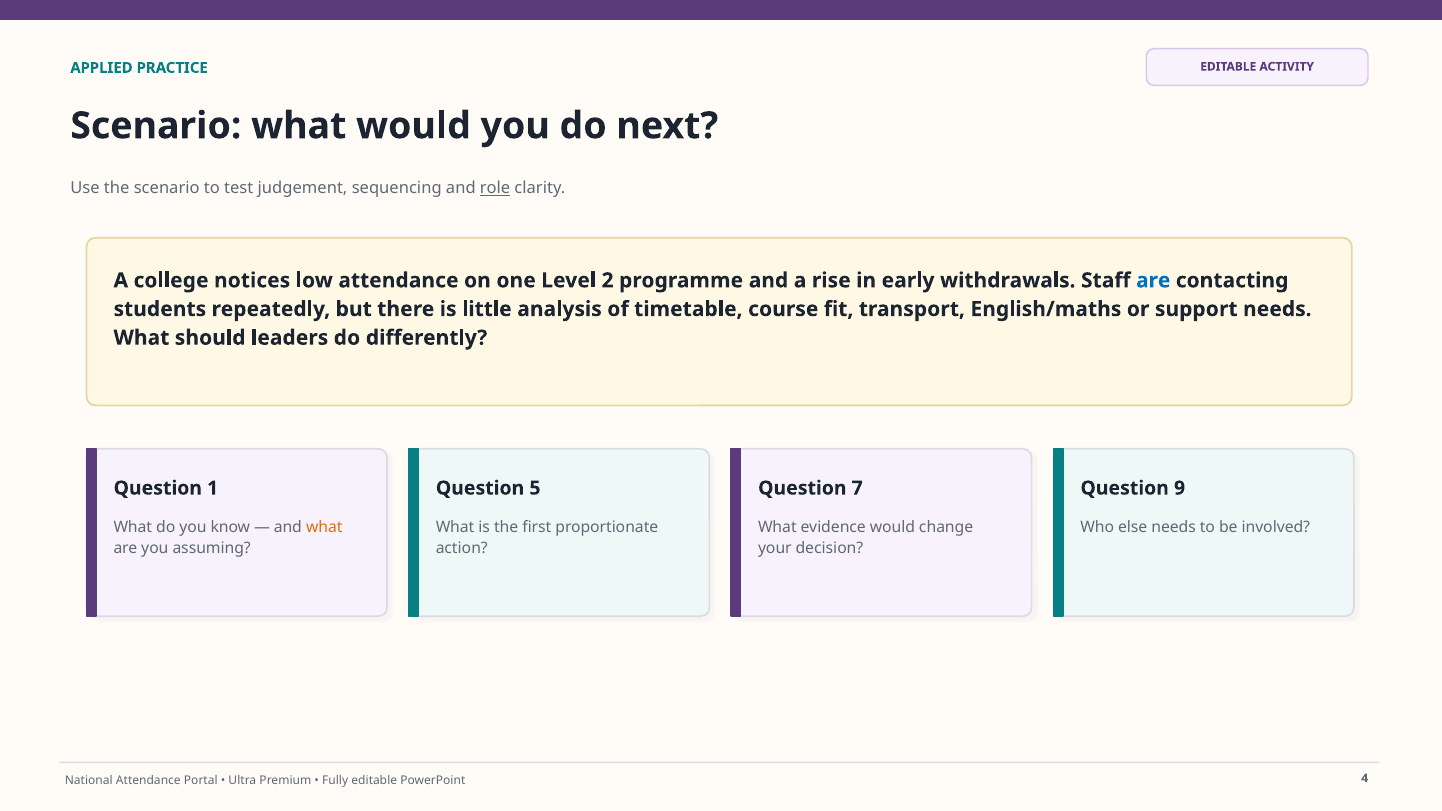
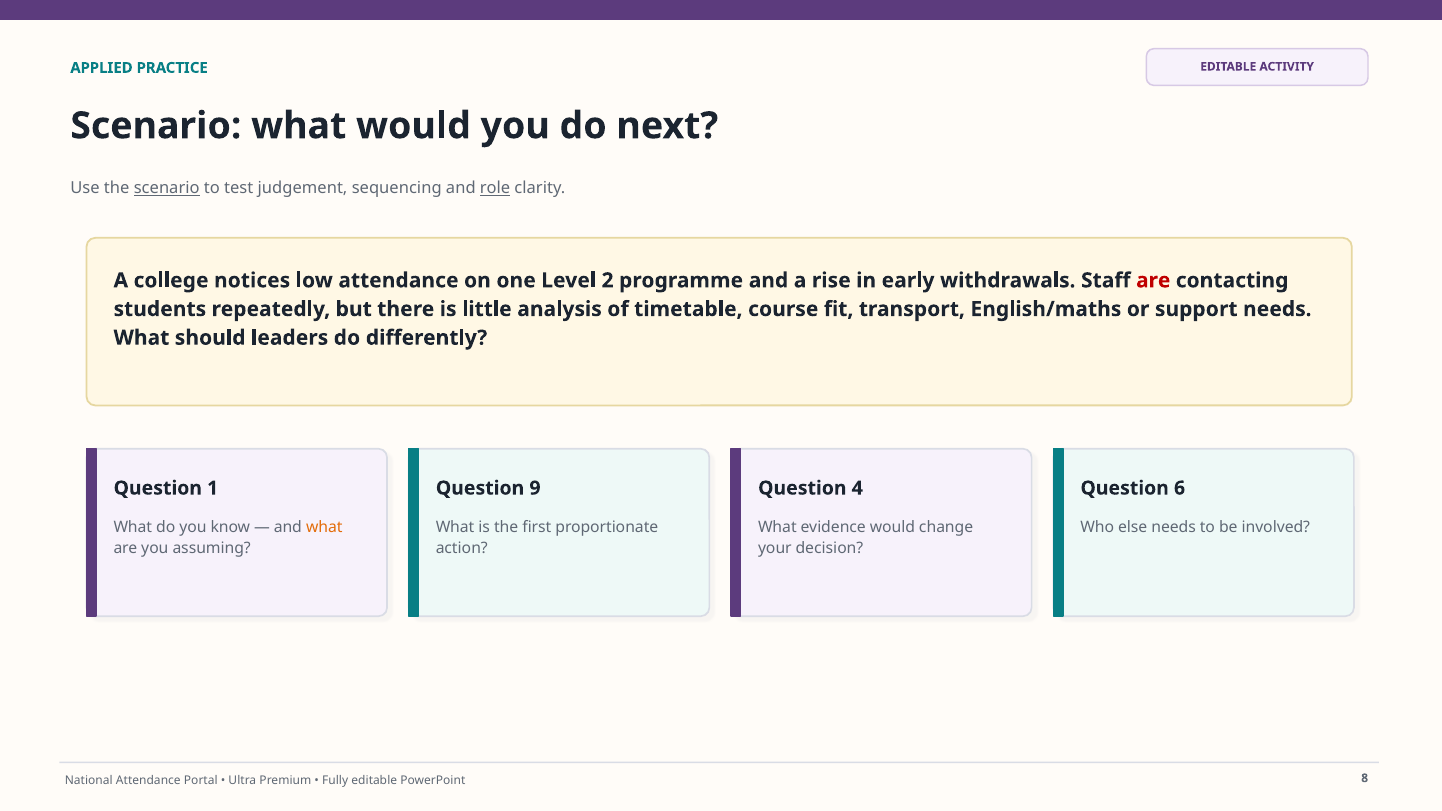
scenario underline: none -> present (167, 188)
are colour: blue -> red (1153, 281)
5: 5 -> 9 (535, 488)
7: 7 -> 4 (857, 488)
9: 9 -> 6 (1180, 488)
4: 4 -> 8 (1365, 778)
